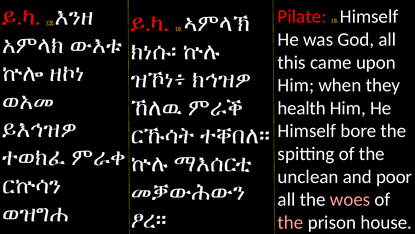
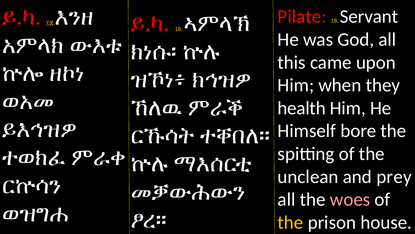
18 Himself: Himself -> Servant (369, 17)
poor: poor -> prey (394, 176)
the colour: pink -> yellow (291, 222)
